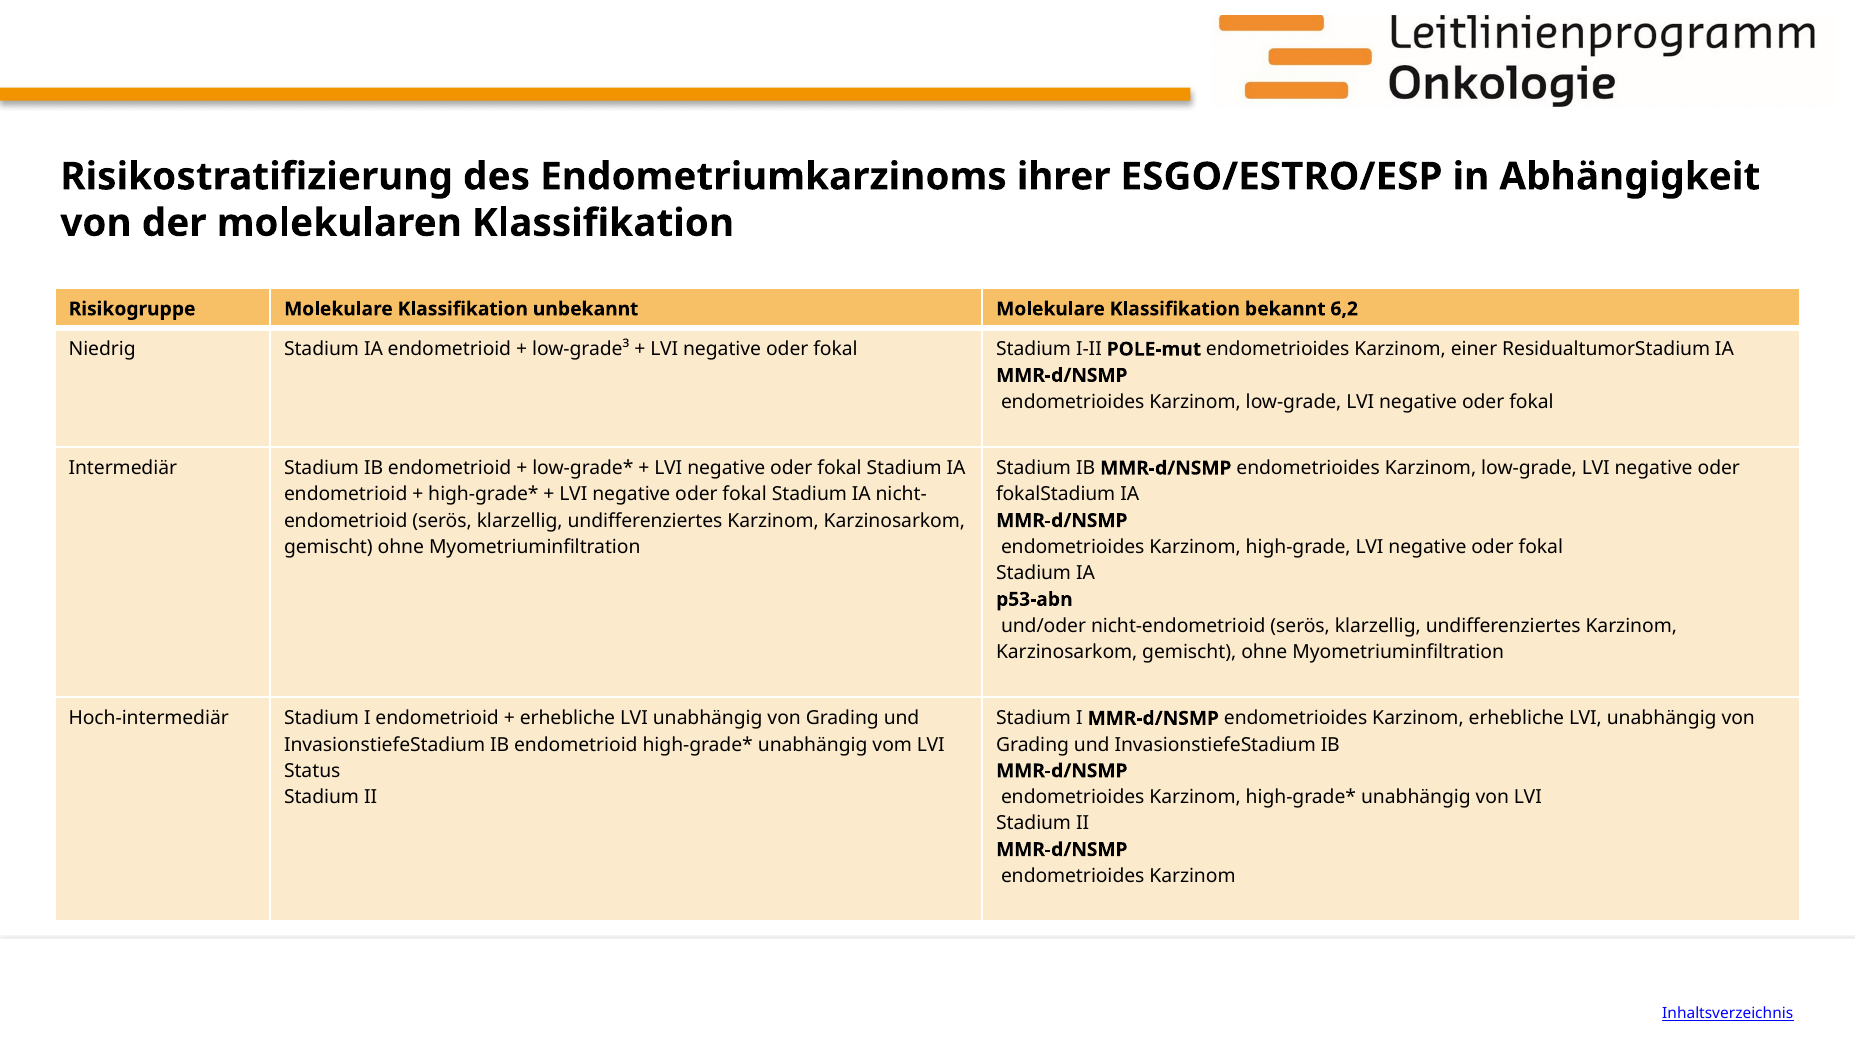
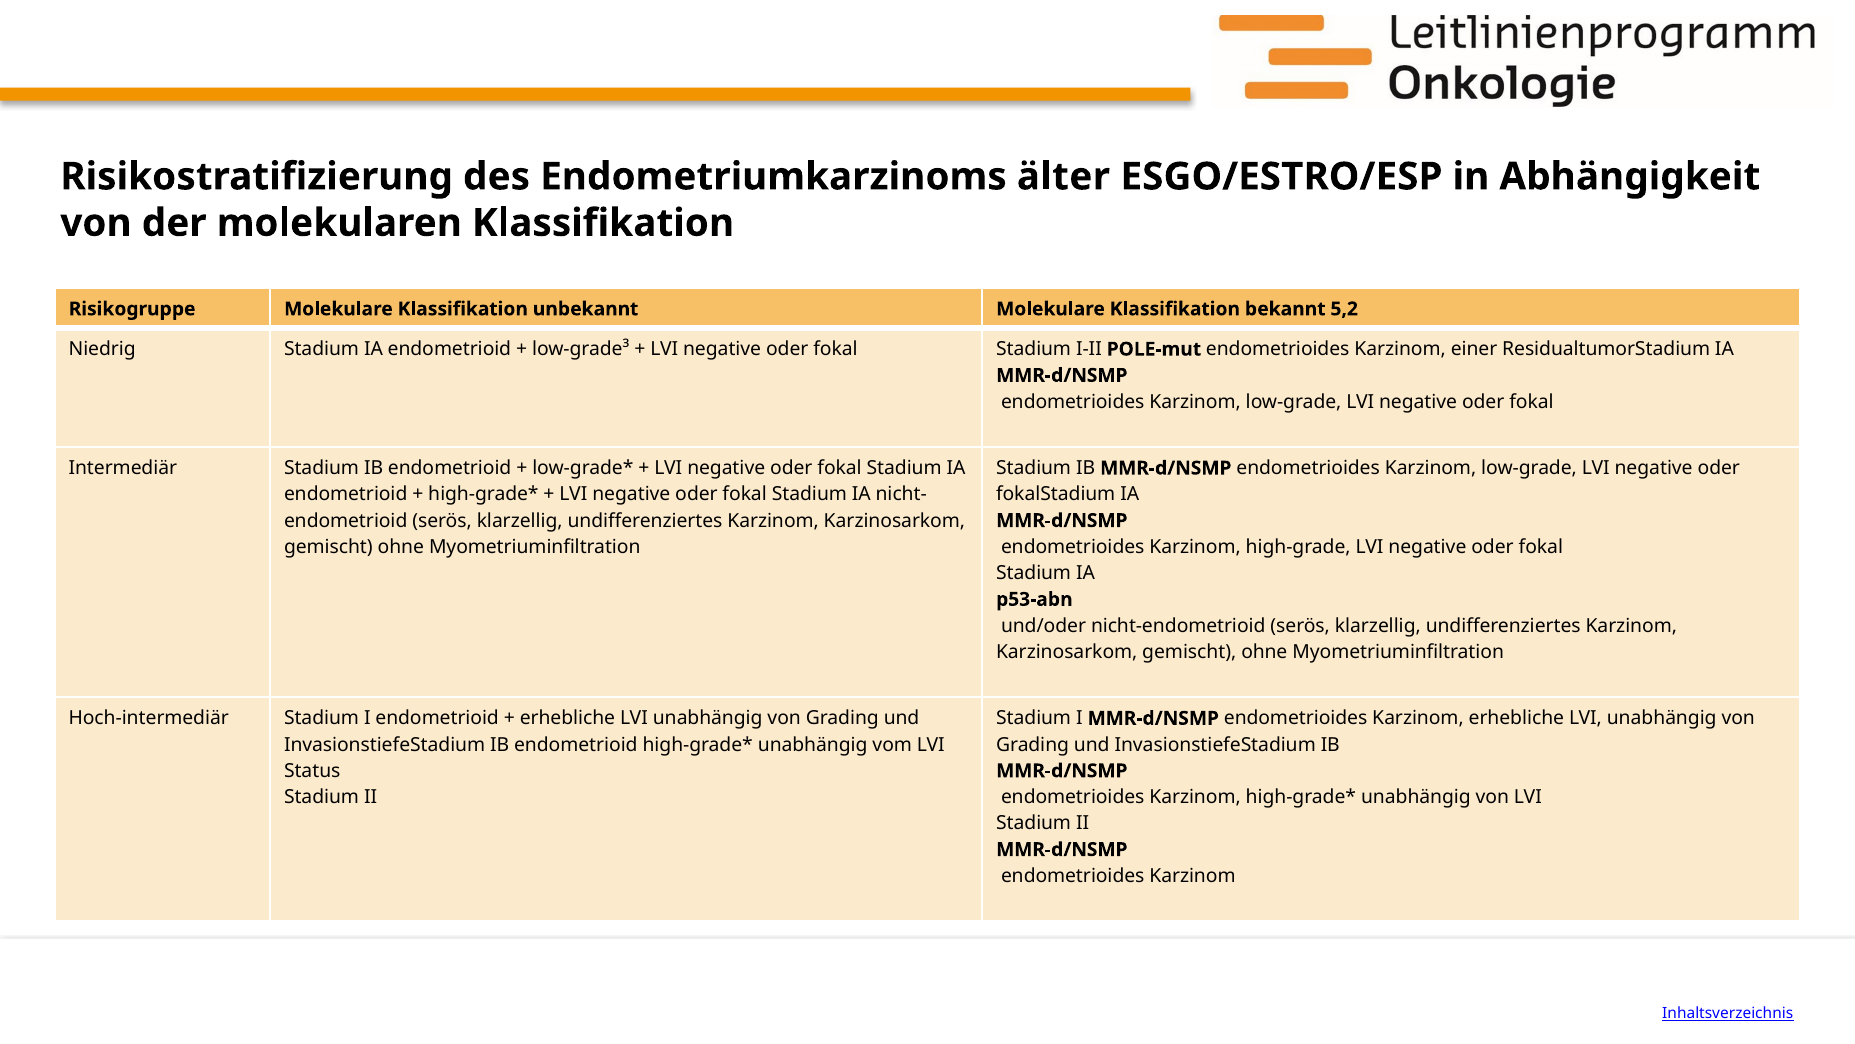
ihrer: ihrer -> älter (1063, 177)
6,2: 6,2 -> 5,2 (1344, 309)
